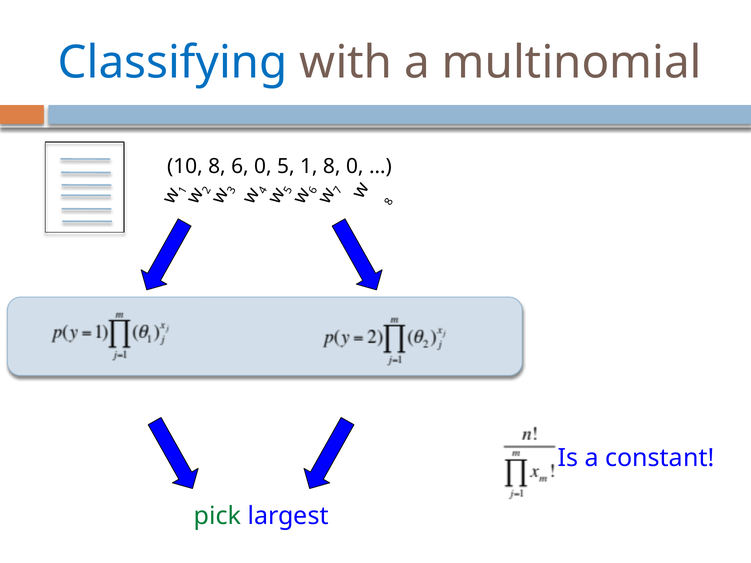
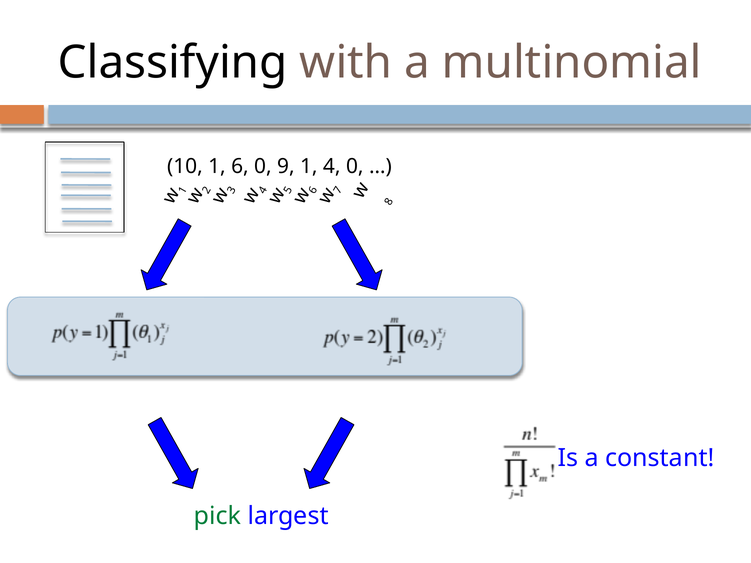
Classifying colour: blue -> black (173, 63)
10 8: 8 -> 1 (217, 167)
5: 5 -> 9 (286, 167)
1 8: 8 -> 4 (332, 167)
